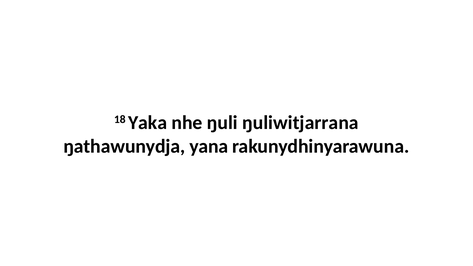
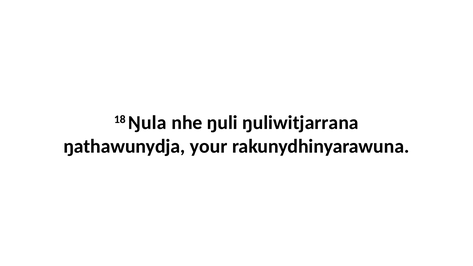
Yaka: Yaka -> Ŋula (147, 123)
yana: yana -> your (209, 146)
